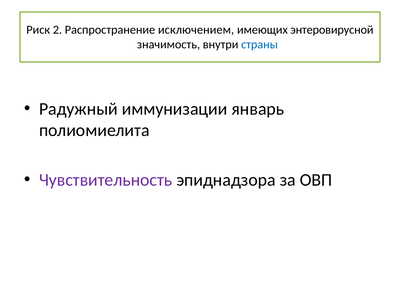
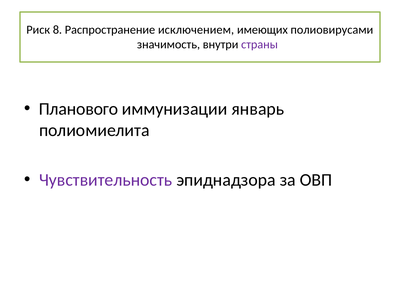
2: 2 -> 8 (57, 30)
энтеровирусной: энтеровирусной -> полиовирусами (332, 30)
страны colour: blue -> purple (260, 45)
Радужный: Радужный -> Планового (78, 109)
